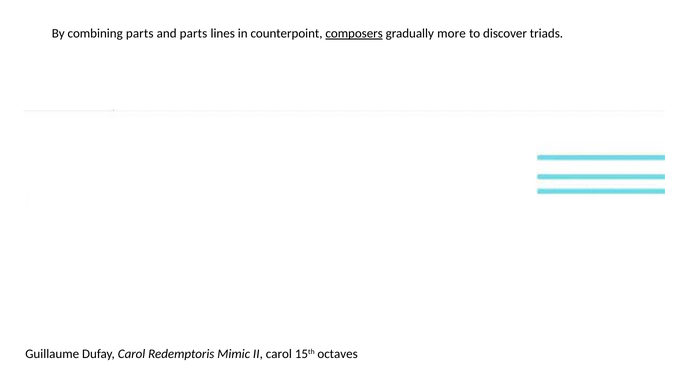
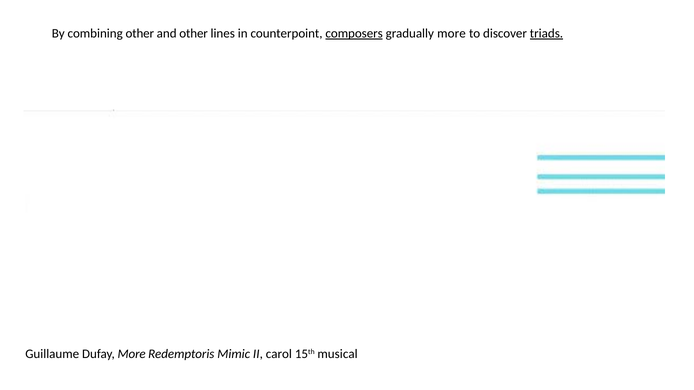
combining parts: parts -> other (140, 34)
and parts: parts -> other (194, 34)
triads underline: none -> present (546, 34)
Dufay Carol: Carol -> More (132, 354)
octaves: octaves -> musical (338, 354)
